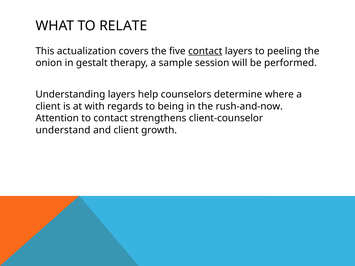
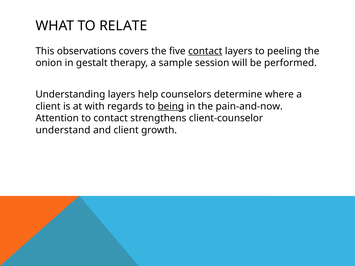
actualization: actualization -> observations (87, 51)
being underline: none -> present (171, 106)
rush-and-now: rush-and-now -> pain-and-now (249, 106)
